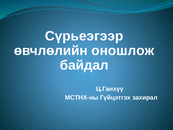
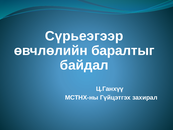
оношлож: оношлож -> баралтыг (123, 51)
